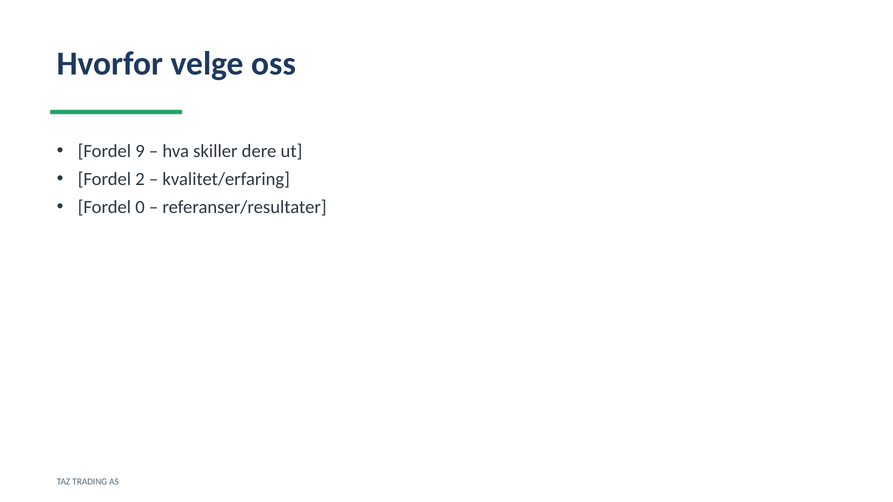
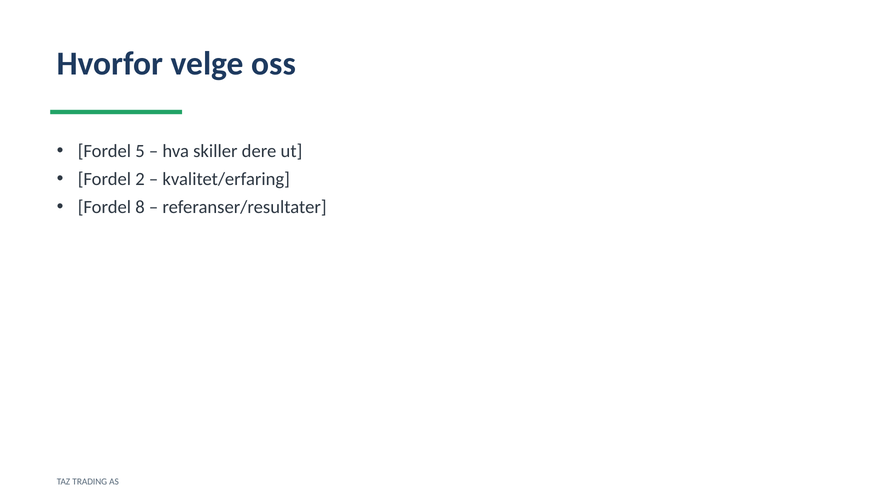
9: 9 -> 5 (140, 151)
0: 0 -> 8 (140, 207)
